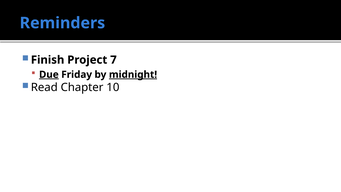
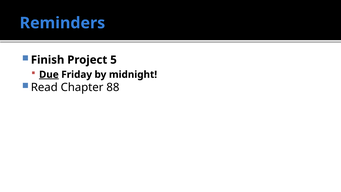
7: 7 -> 5 (113, 60)
midnight underline: present -> none (133, 74)
10: 10 -> 88 (113, 87)
